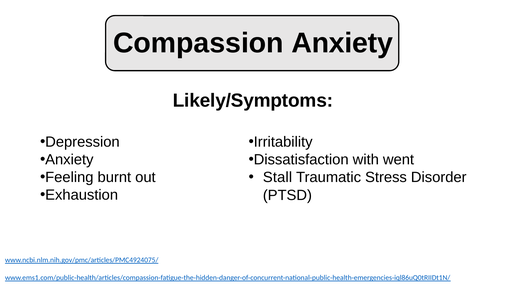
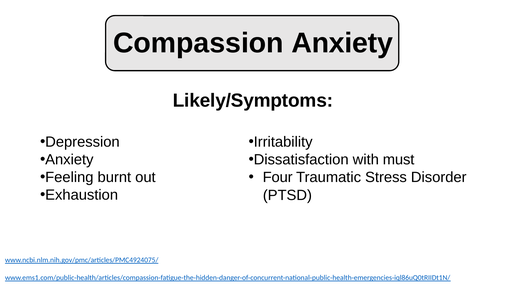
went: went -> must (399, 159)
Stall: Stall -> Four (278, 177)
